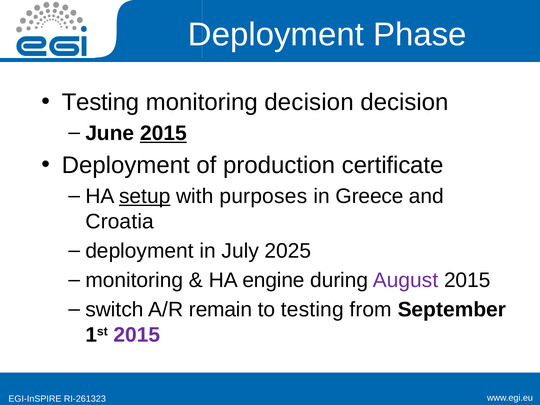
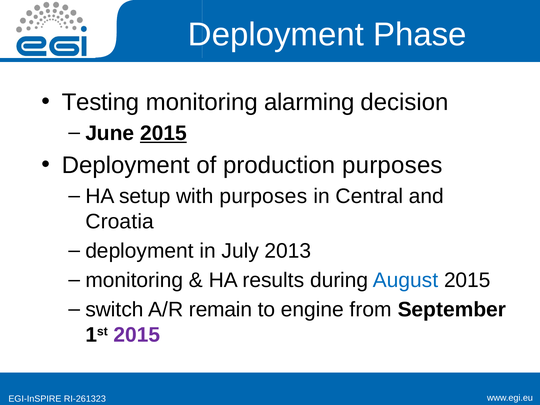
monitoring decision: decision -> alarming (309, 102)
production certificate: certificate -> purposes (392, 165)
setup underline: present -> none (145, 196)
Greece: Greece -> Central (369, 196)
2025: 2025 -> 2013 (288, 251)
engine: engine -> results (273, 280)
August colour: purple -> blue (406, 280)
to testing: testing -> engine (312, 310)
